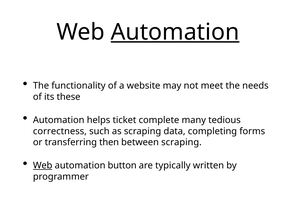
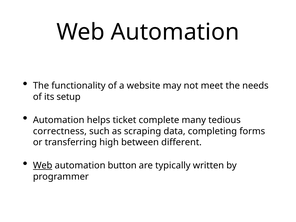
Automation underline: present -> none (175, 32)
these: these -> setup (69, 97)
then: then -> high (109, 142)
between scraping: scraping -> different (181, 142)
